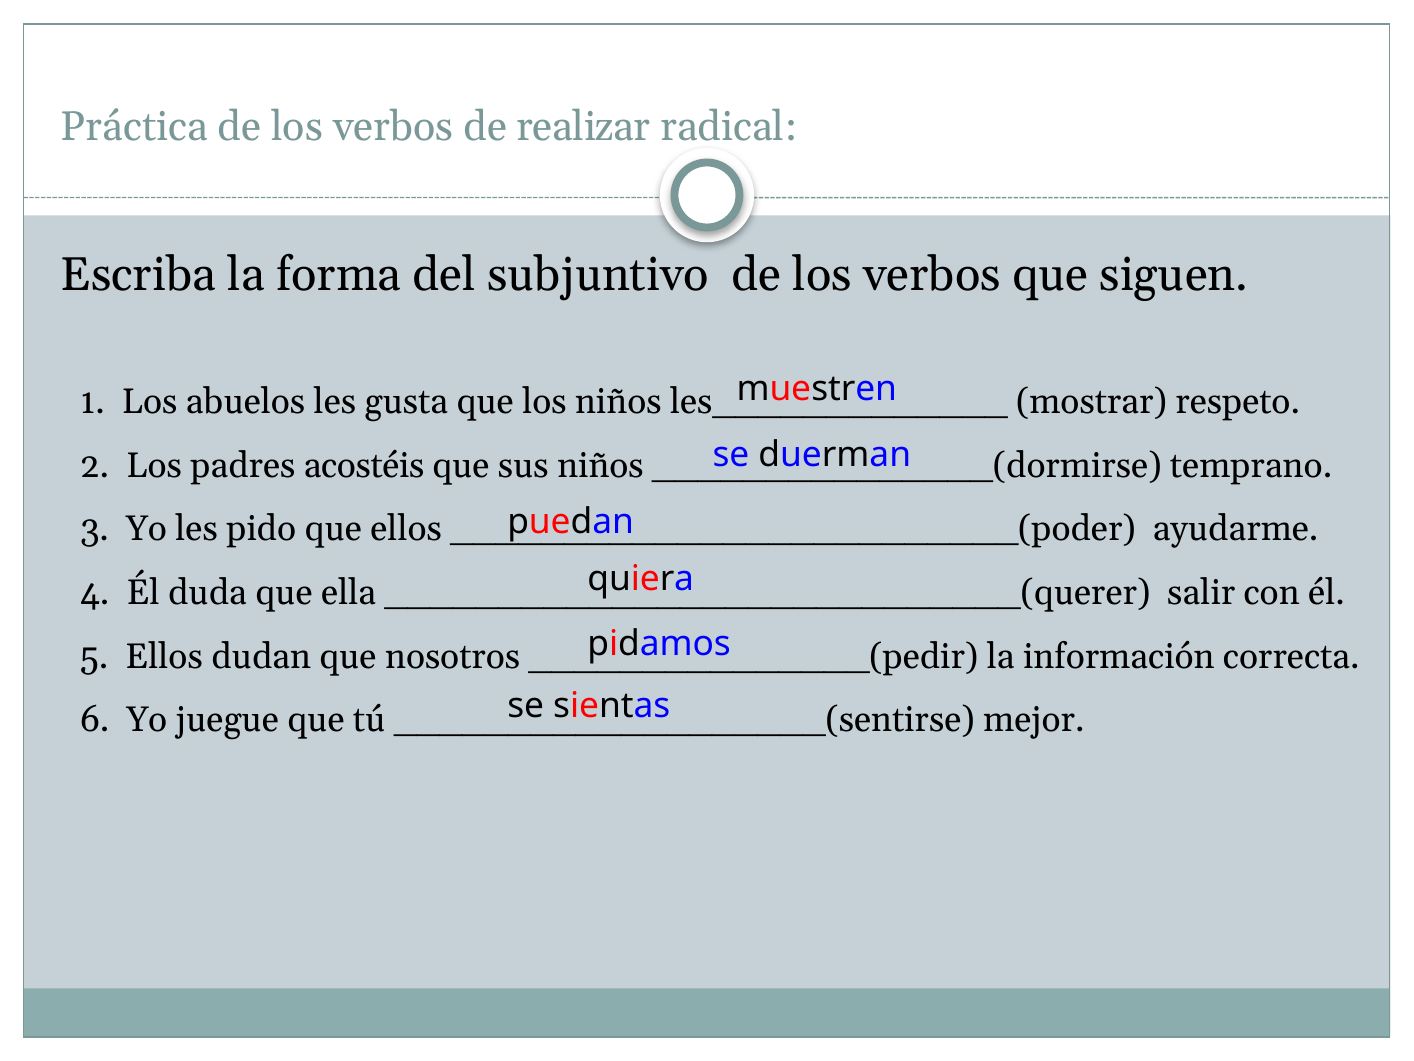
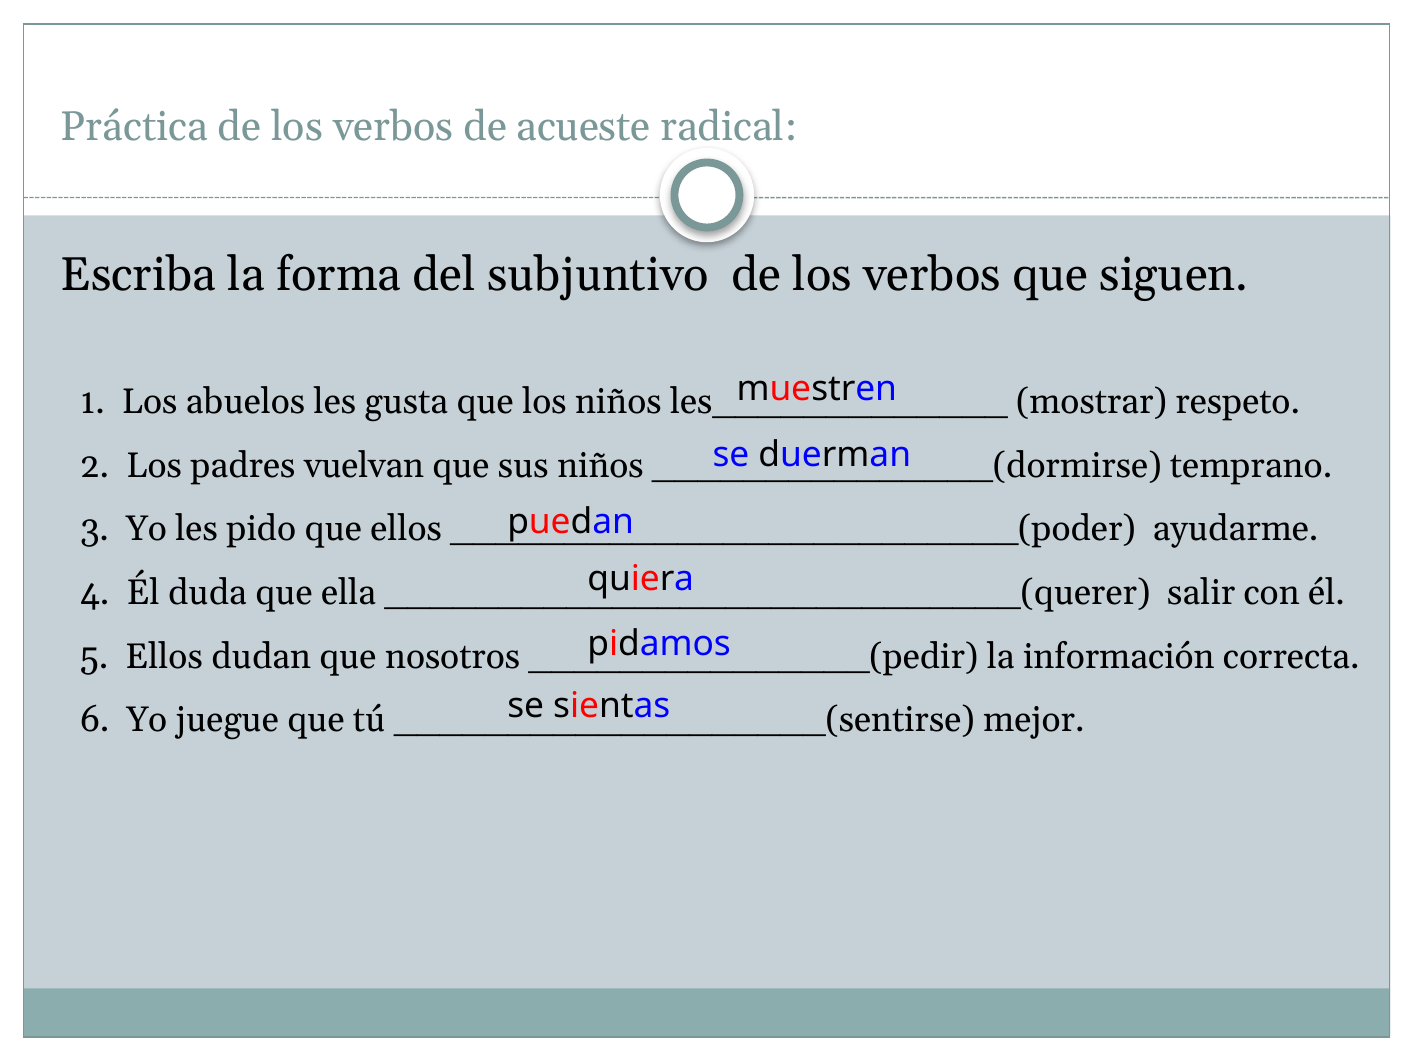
realizar: realizar -> acueste (584, 126)
acostéis: acostéis -> vuelvan (364, 465)
